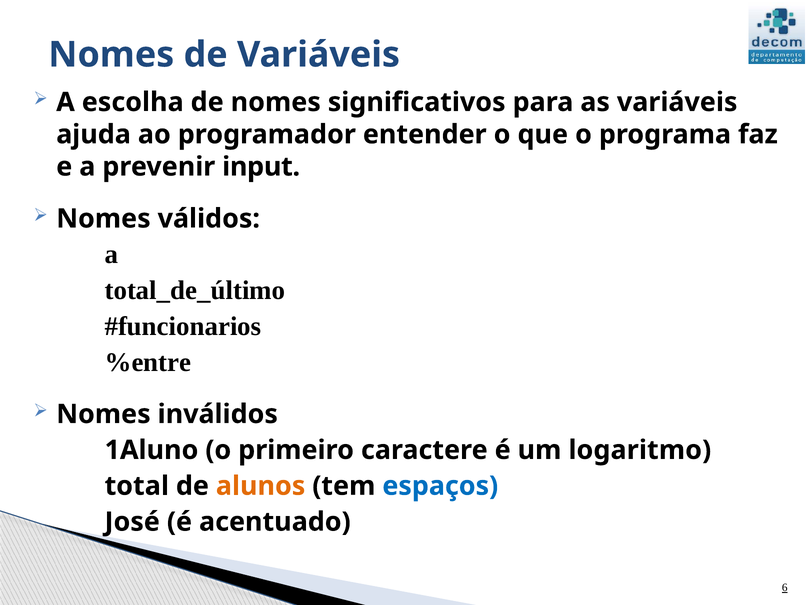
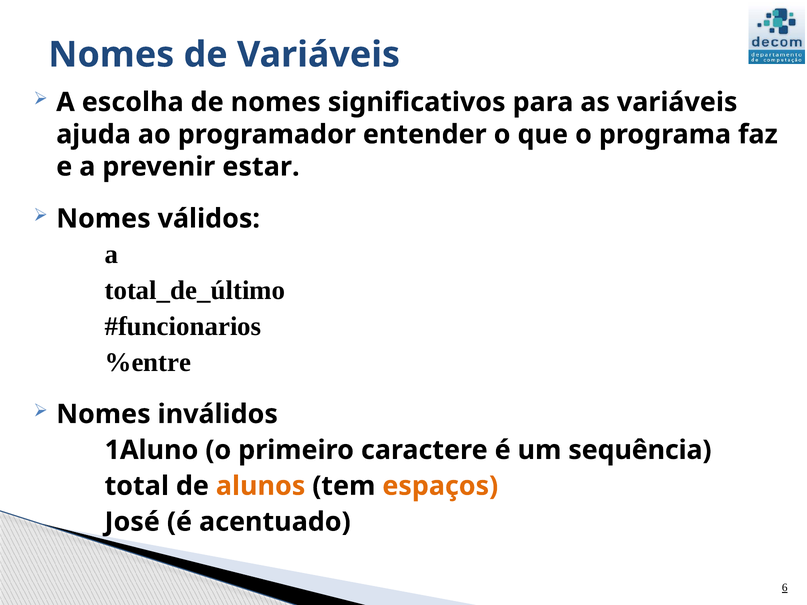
input: input -> estar (261, 167)
logaritmo: logaritmo -> sequência (640, 450)
espaços colour: blue -> orange (440, 486)
